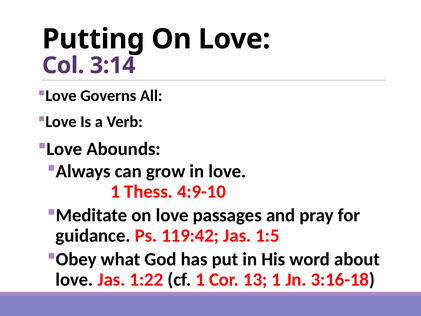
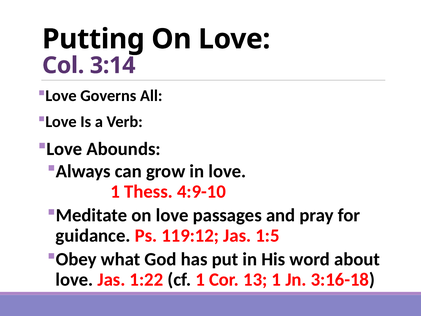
119:42: 119:42 -> 119:12 (190, 236)
